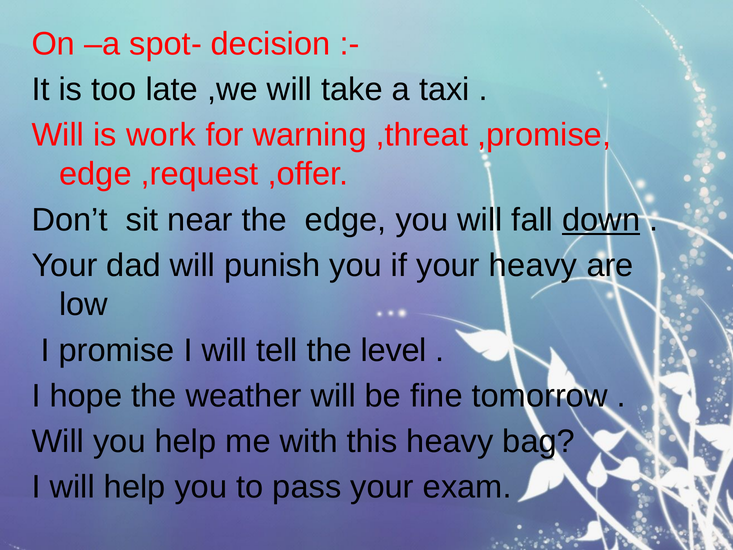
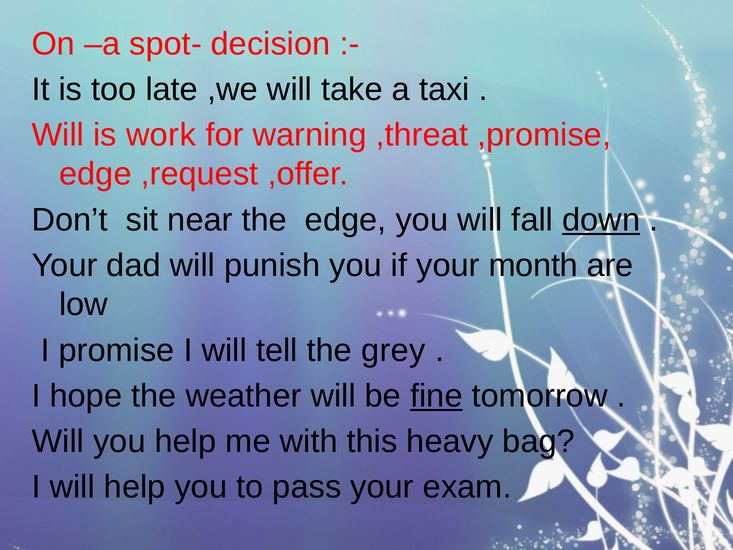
your heavy: heavy -> month (533, 265)
level: level -> grey (393, 350)
fine underline: none -> present (436, 396)
